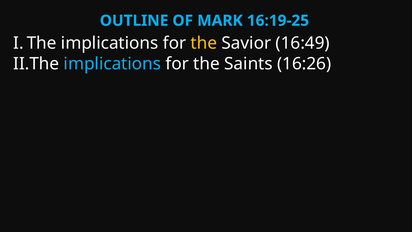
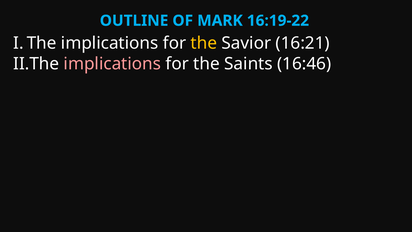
16:19-25: 16:19-25 -> 16:19-22 (278, 21)
16:49: 16:49 -> 16:21 (303, 43)
implications colour: light blue -> pink (112, 64)
16:26: 16:26 -> 16:46 (304, 64)
